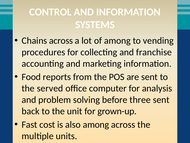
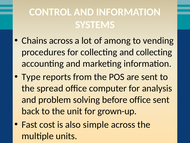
and franchise: franchise -> collecting (154, 52)
Food: Food -> Type (31, 77)
served: served -> spread (50, 88)
before three: three -> office (140, 99)
also among: among -> simple (96, 124)
